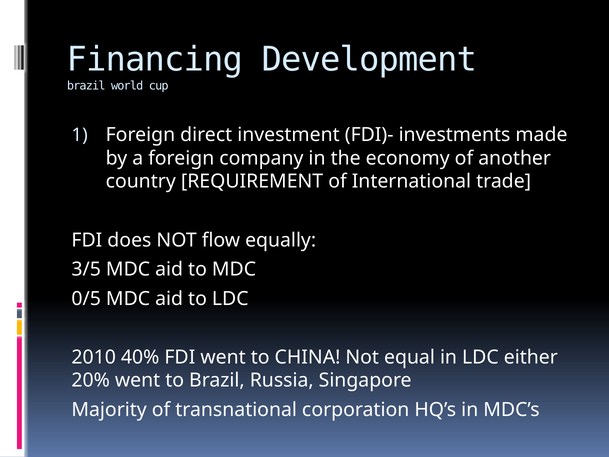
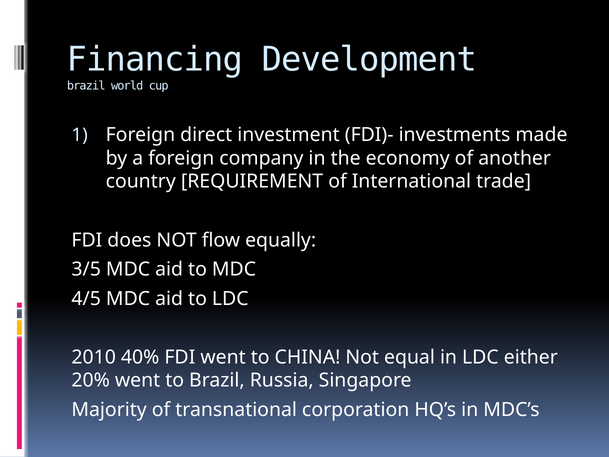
0/5: 0/5 -> 4/5 (86, 298)
